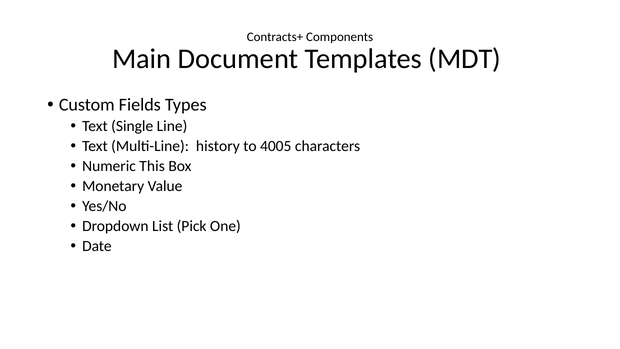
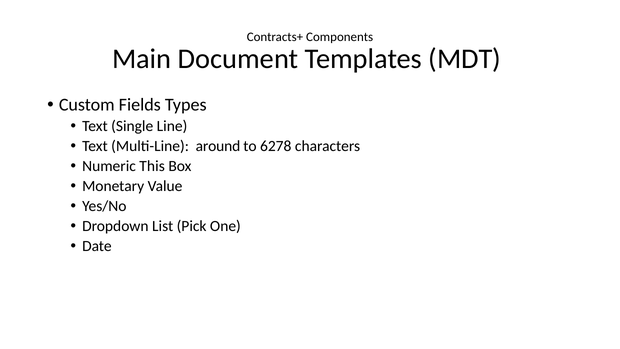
history: history -> around (218, 146)
4005: 4005 -> 6278 (276, 146)
